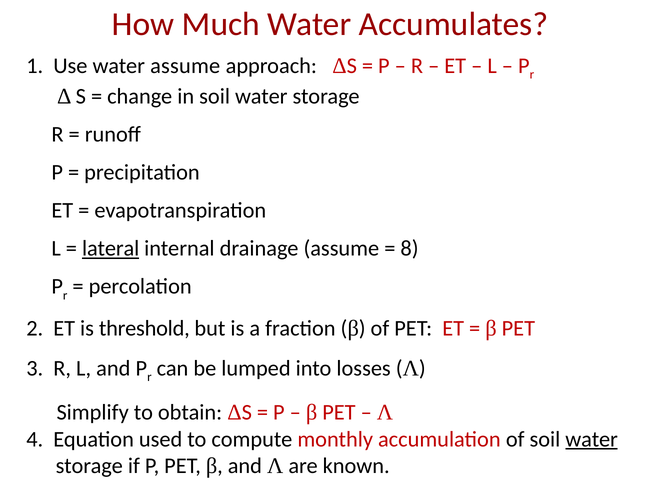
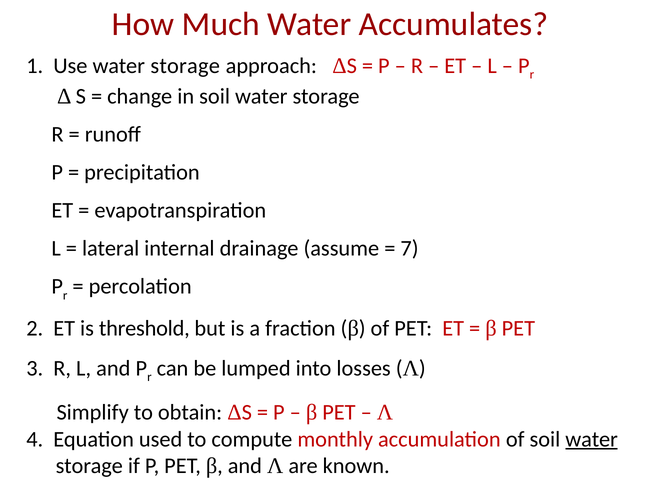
Use water assume: assume -> storage (185, 66)
lateral underline: present -> none (111, 249)
8: 8 -> 7 (410, 249)
